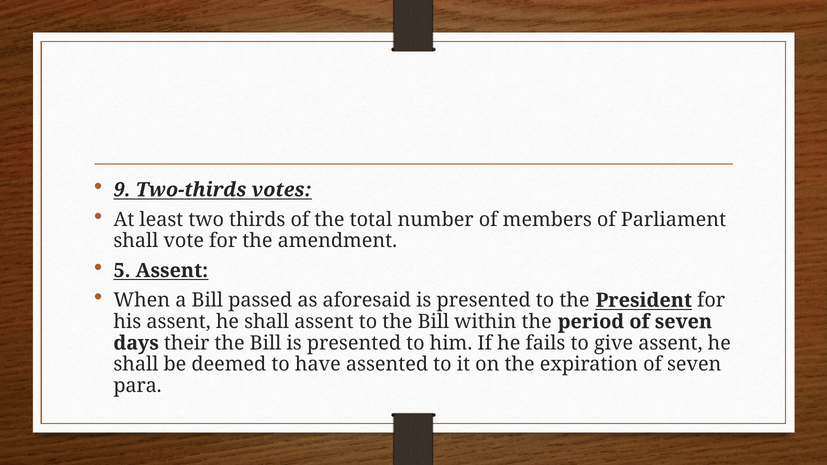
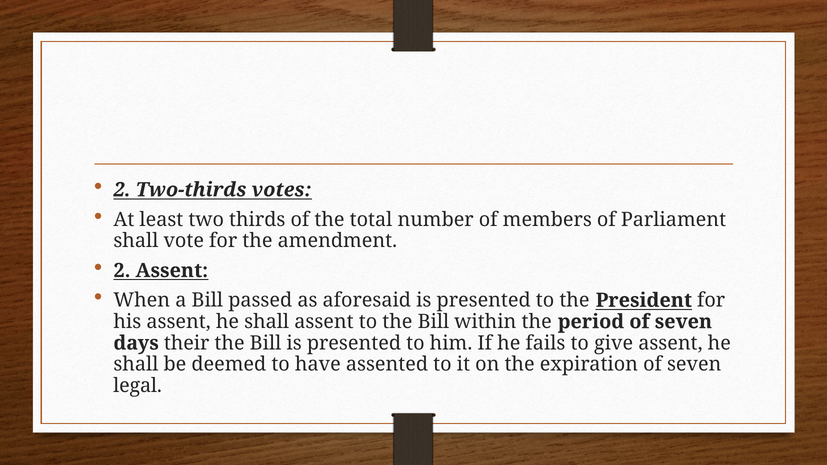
9: 9 -> 2 (122, 190)
5: 5 -> 2 (122, 271)
para: para -> legal (138, 386)
